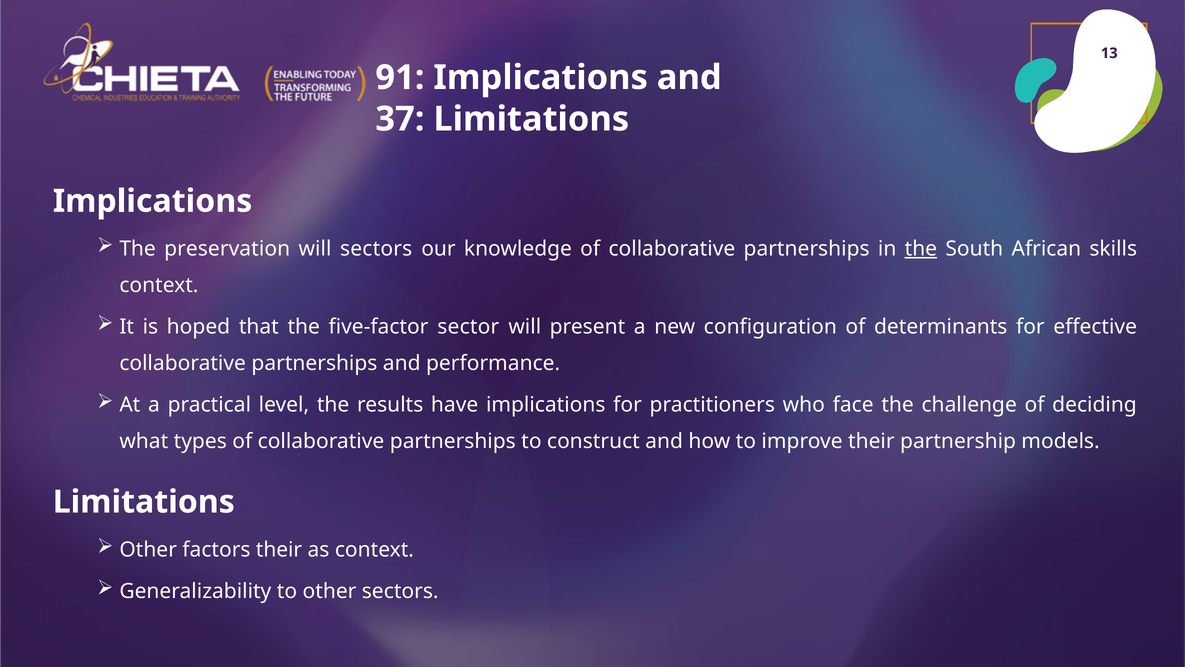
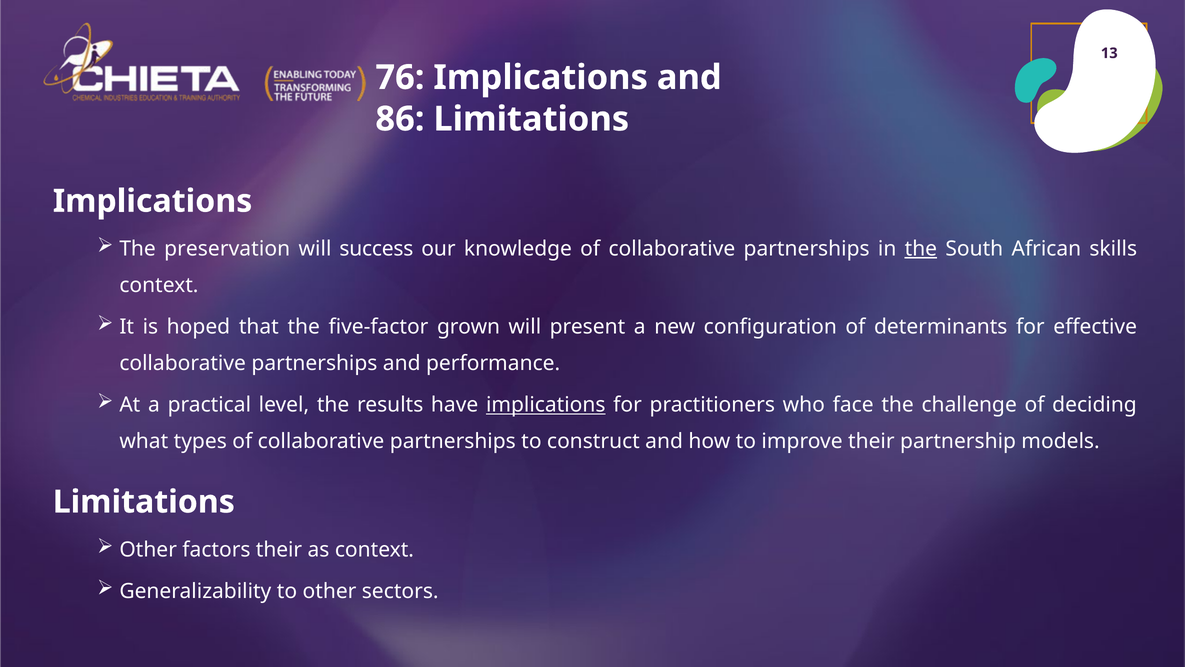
91: 91 -> 76 (400, 78)
37: 37 -> 86 (400, 119)
will sectors: sectors -> success (376, 249)
sector: sector -> grown (469, 327)
implications underline: none -> present (546, 405)
